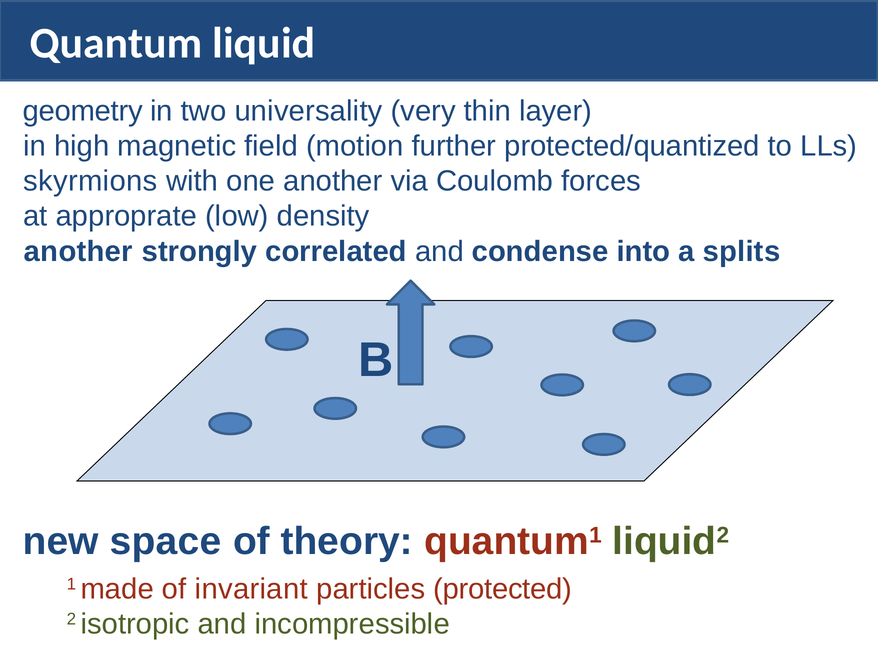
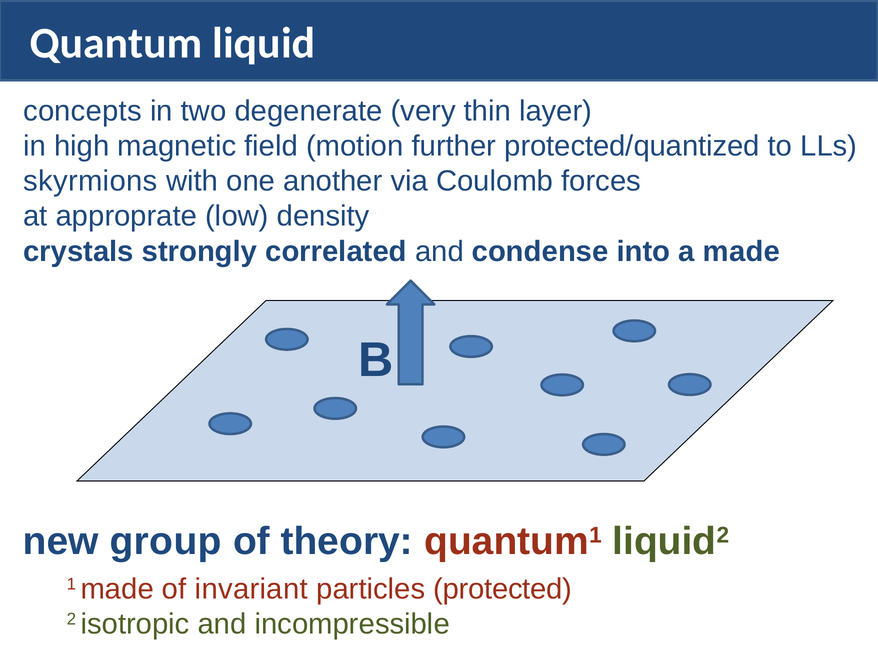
geometry: geometry -> concepts (82, 111)
universality: universality -> degenerate (309, 111)
another: another -> crystals (78, 252)
a splits: splits -> made (741, 252)
space: space -> group (166, 542)
